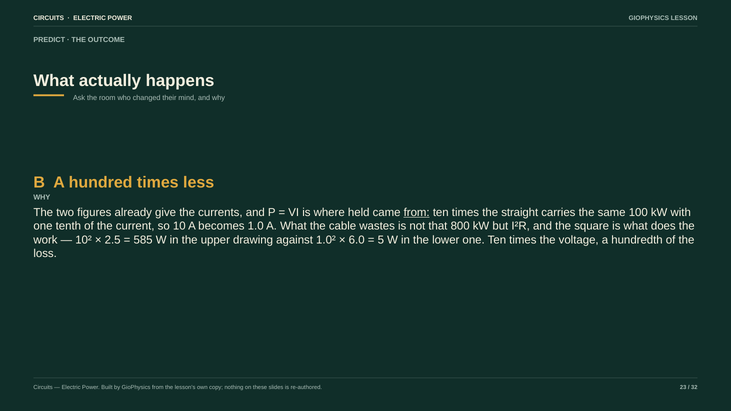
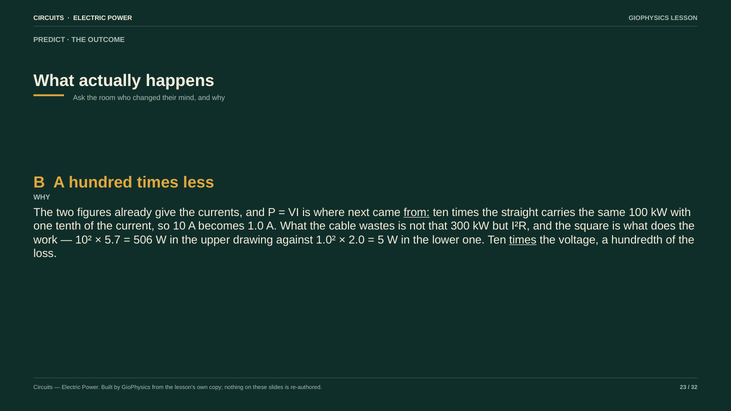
held: held -> next (359, 212)
800: 800 -> 300 (460, 226)
2.5: 2.5 -> 5.7 (113, 240)
585: 585 -> 506 (143, 240)
6.0: 6.0 -> 2.0 (357, 240)
times underline: none -> present (523, 240)
